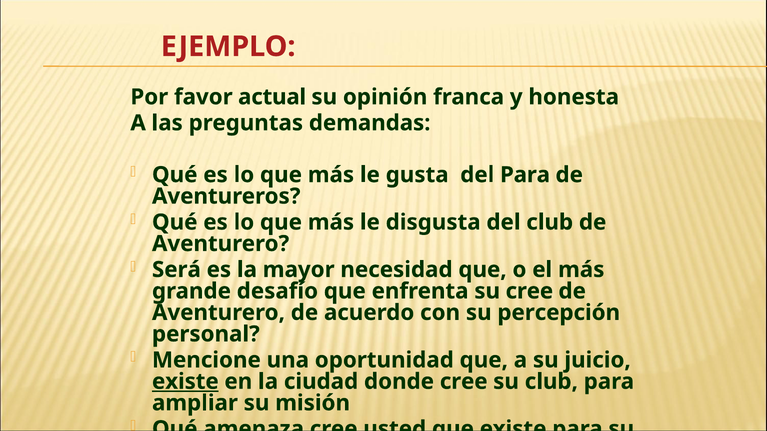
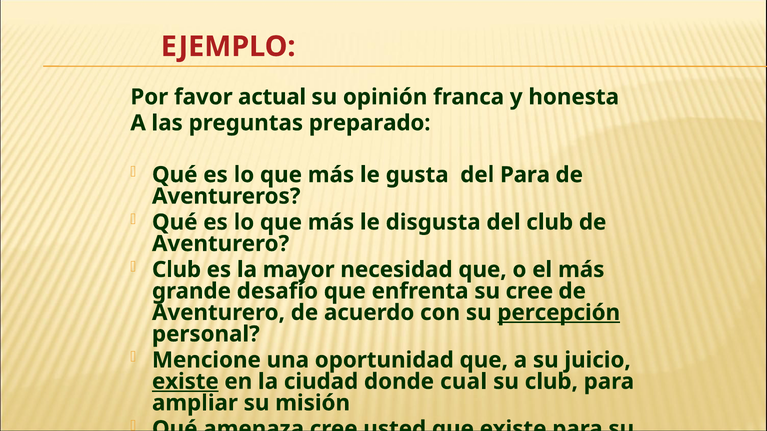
demandas: demandas -> preparado (370, 123)
Será: Será -> Club (176, 270)
percepción underline: none -> present (559, 313)
donde cree: cree -> cual (463, 382)
